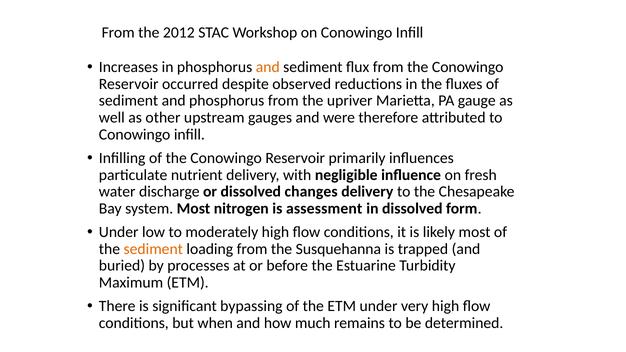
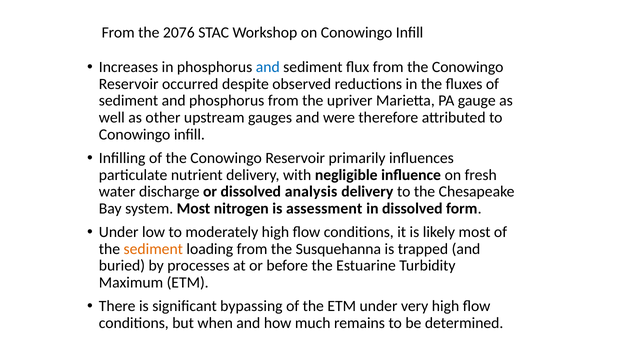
2012: 2012 -> 2076 (179, 33)
and colour: orange -> blue (268, 67)
changes: changes -> analysis (311, 192)
